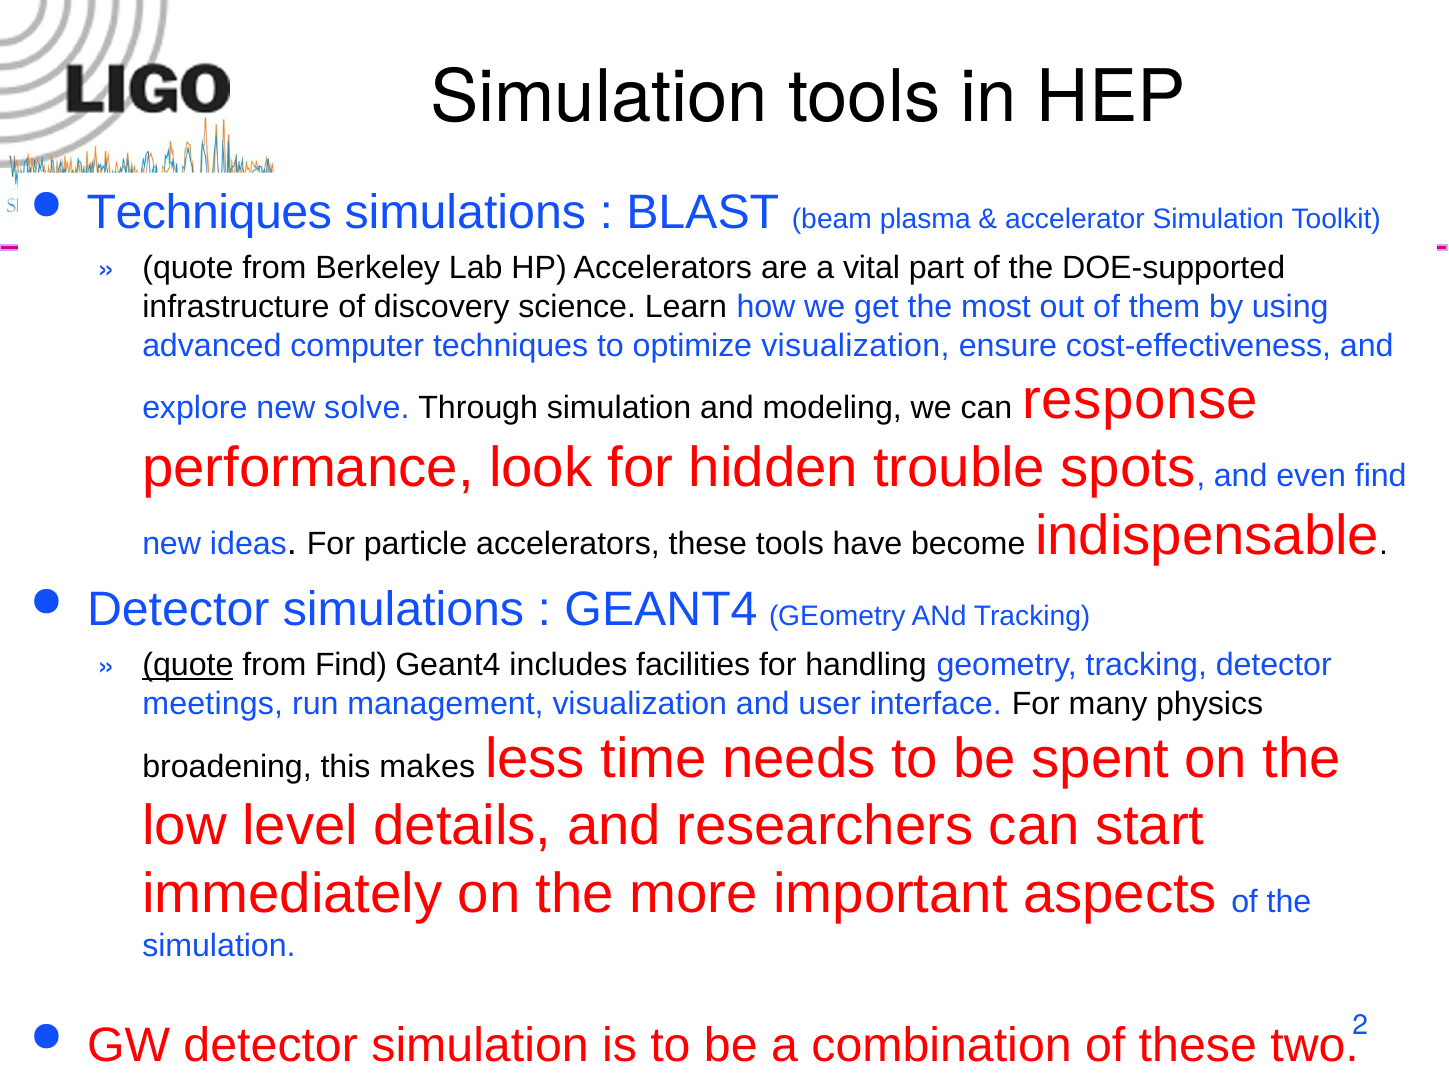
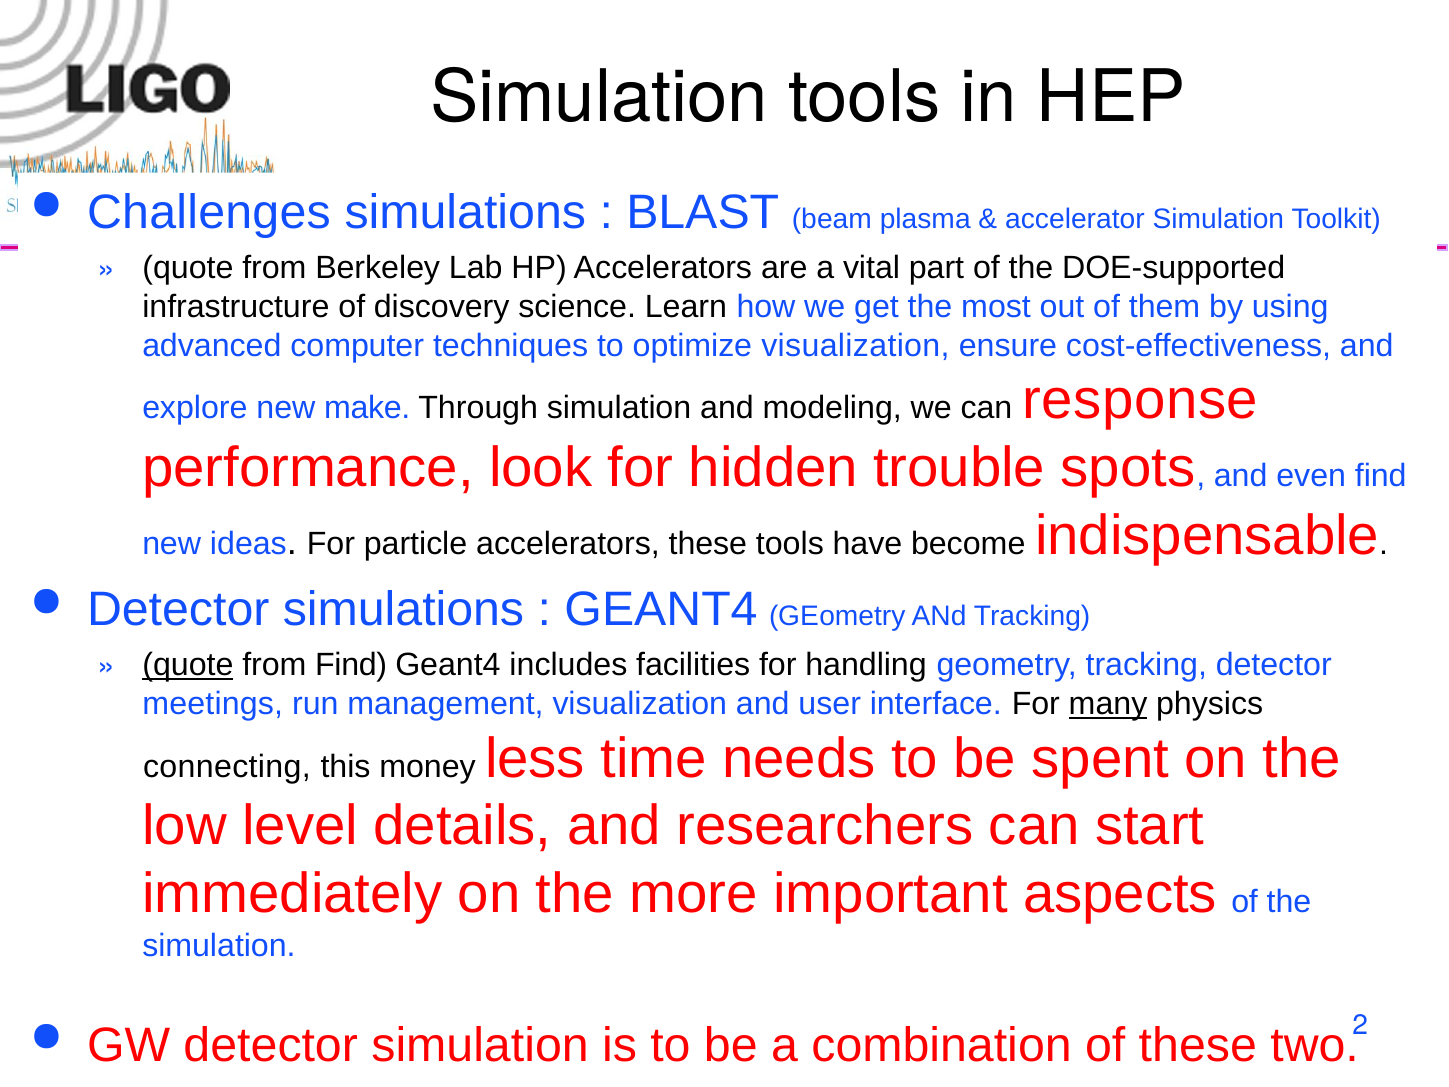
Techniques: Techniques -> Challenges (209, 213)
solve: solve -> make (367, 408)
many underline: none -> present (1108, 704)
broadening: broadening -> connecting (227, 766)
makes: makes -> money (428, 766)
